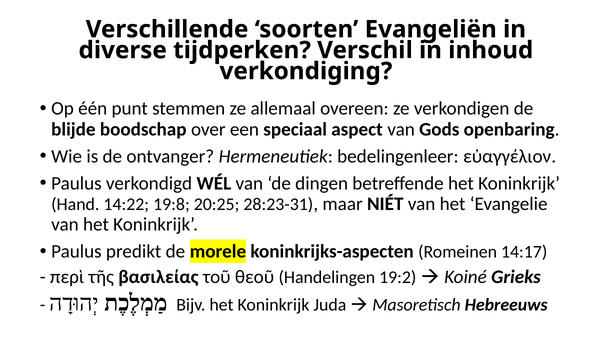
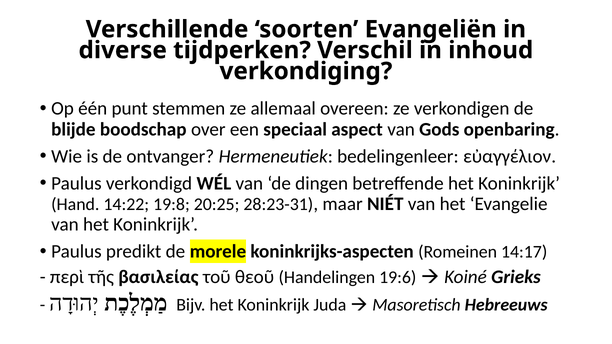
19:2: 19:2 -> 19:6 (398, 277)
